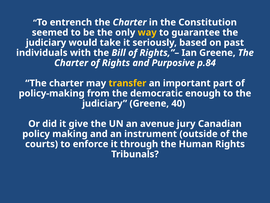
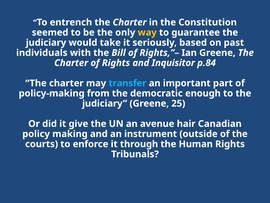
Purposive: Purposive -> Inquisitor (173, 63)
transfer colour: yellow -> light blue (127, 83)
40: 40 -> 25 (178, 103)
jury: jury -> hair (186, 123)
